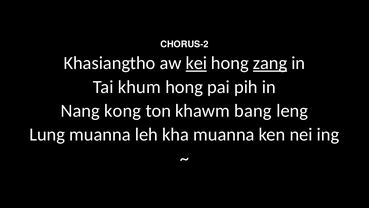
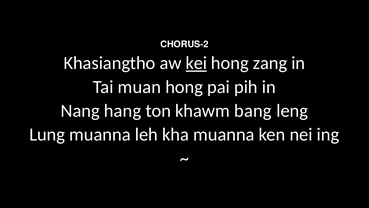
zang underline: present -> none (270, 63)
khum: khum -> muan (139, 87)
kong: kong -> hang (123, 111)
